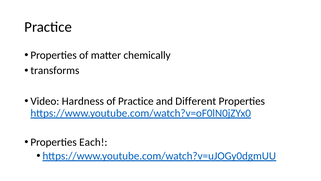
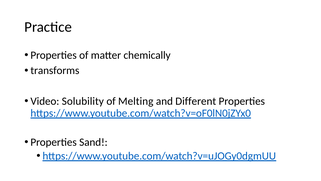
Hardness: Hardness -> Solubility (83, 101)
of Practice: Practice -> Melting (136, 101)
Each: Each -> Sand (93, 142)
